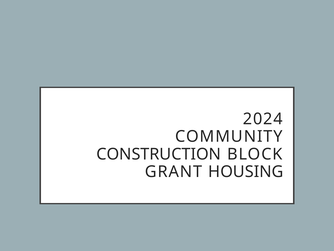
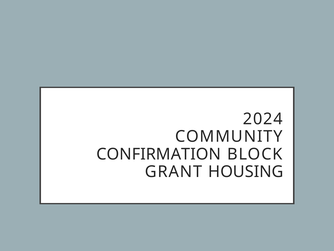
CONSTRUCTION: CONSTRUCTION -> CONFIRMATION (159, 154)
